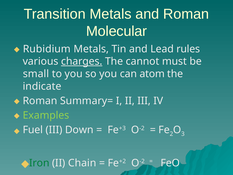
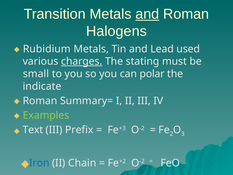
and underline: none -> present (147, 14)
Molecular: Molecular -> Halogens (116, 31)
rules: rules -> used (188, 49)
cannot: cannot -> stating (143, 61)
atom: atom -> polar (152, 74)
Fuel: Fuel -> Text (33, 130)
Down: Down -> Prefix (79, 130)
Iron colour: green -> blue (39, 163)
